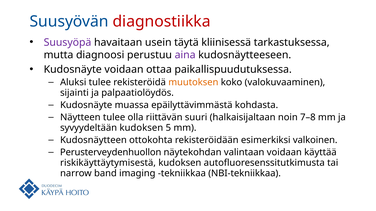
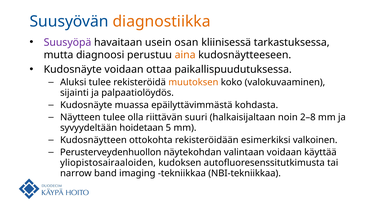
diagnostiikka colour: red -> orange (162, 21)
täytä: täytä -> osan (186, 42)
aina colour: purple -> orange (185, 55)
7–8: 7–8 -> 2–8 (308, 118)
syvyydeltään kudoksen: kudoksen -> hoidetaan (141, 128)
riskikäyttäytymisestä: riskikäyttäytymisestä -> yliopistosairaaloiden (108, 163)
